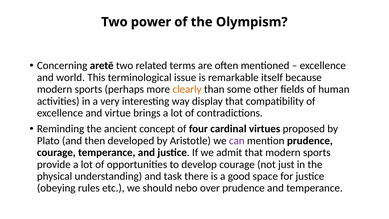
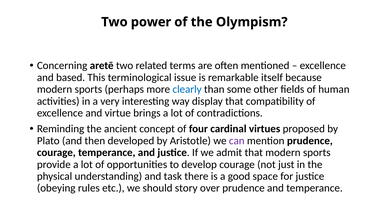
world: world -> based (71, 77)
clearly colour: orange -> blue (187, 89)
nebo: nebo -> story (186, 188)
